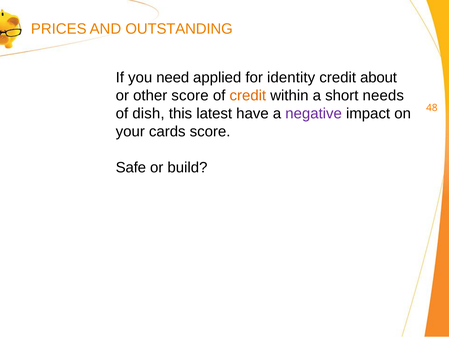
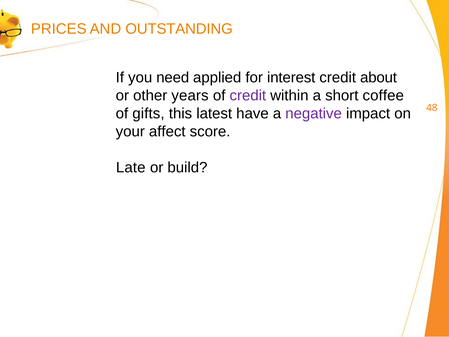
identity: identity -> interest (291, 78)
other score: score -> years (190, 96)
credit colour: orange -> purple (248, 96)
needs: needs -> coffee (383, 96)
dish: dish -> gifts (148, 114)
cards: cards -> affect (167, 132)
Safe: Safe -> Late (131, 167)
